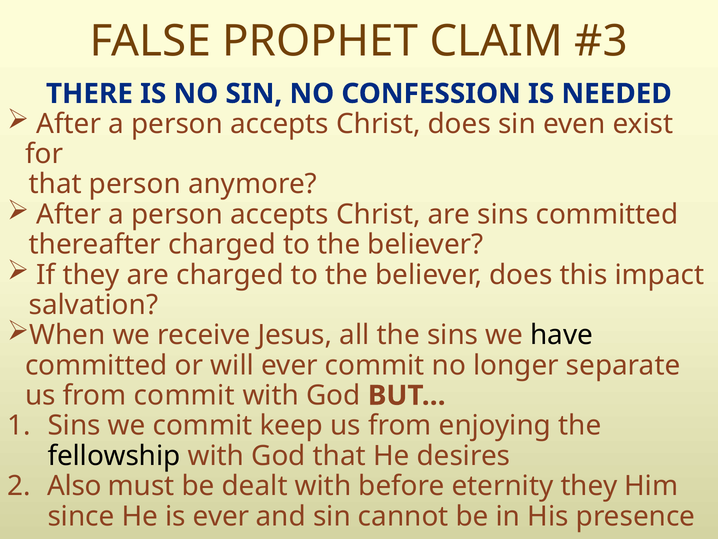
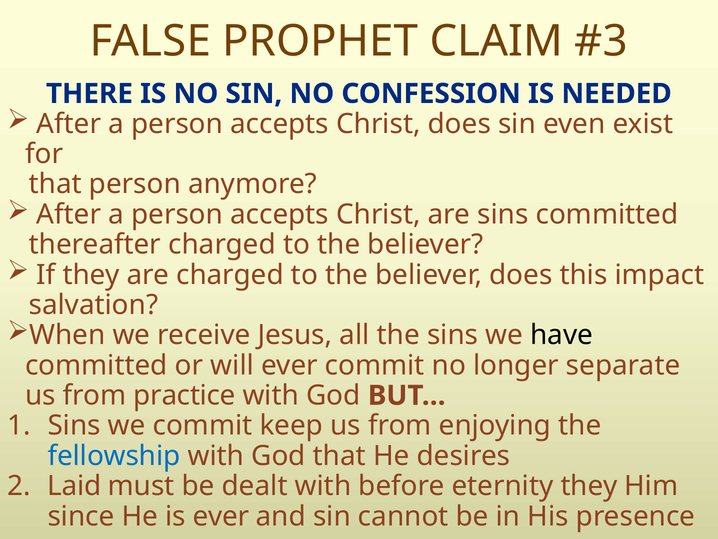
from commit: commit -> practice (185, 395)
fellowship colour: black -> blue (114, 456)
Also: Also -> Laid (74, 486)
